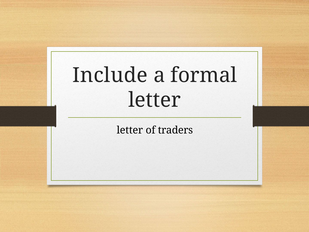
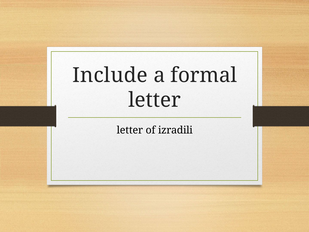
traders: traders -> izradili (175, 130)
